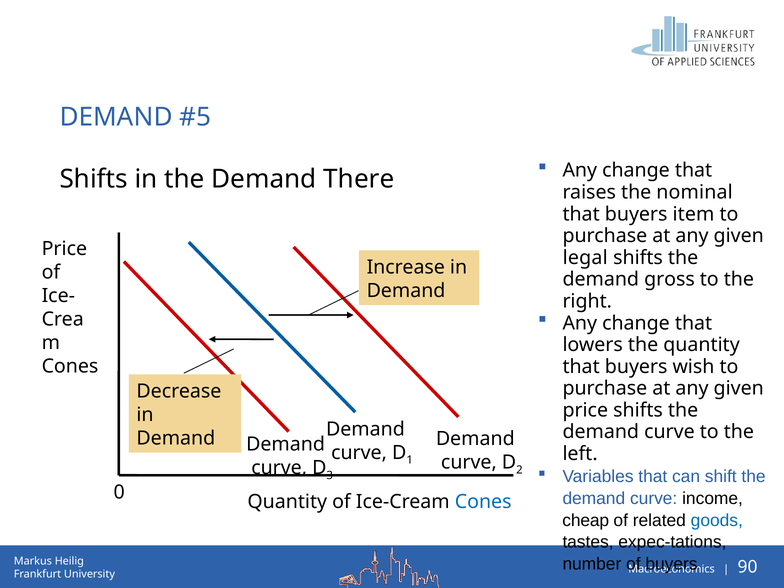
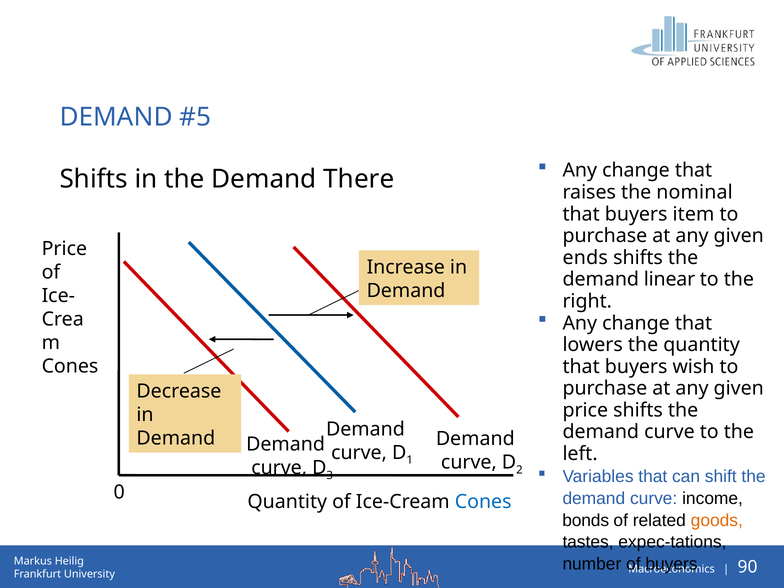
legal: legal -> ends (585, 258)
gross: gross -> linear (670, 279)
cheap: cheap -> bonds (586, 520)
goods colour: blue -> orange (717, 520)
